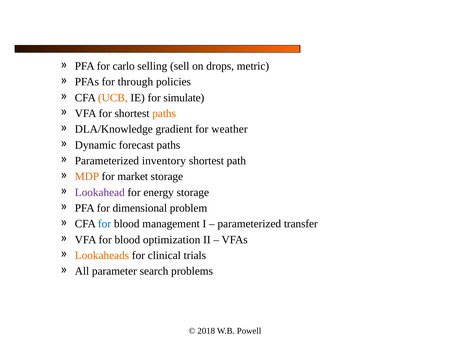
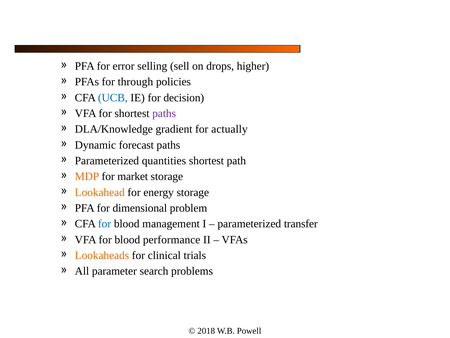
carlo: carlo -> error (124, 66)
metric: metric -> higher (253, 66)
UCB colour: orange -> blue (113, 98)
simulate: simulate -> decision (184, 98)
paths colour: orange -> purple (164, 113)
weather: weather -> actually (229, 129)
inventory: inventory -> quantities (164, 161)
Lookahead colour: purple -> orange (100, 192)
optimization: optimization -> performance (172, 239)
